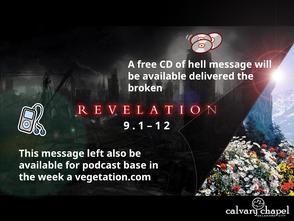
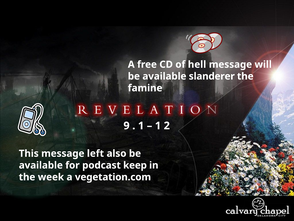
delivered: delivered -> slanderer (212, 76)
broken: broken -> famine (145, 88)
base: base -> keep (135, 165)
